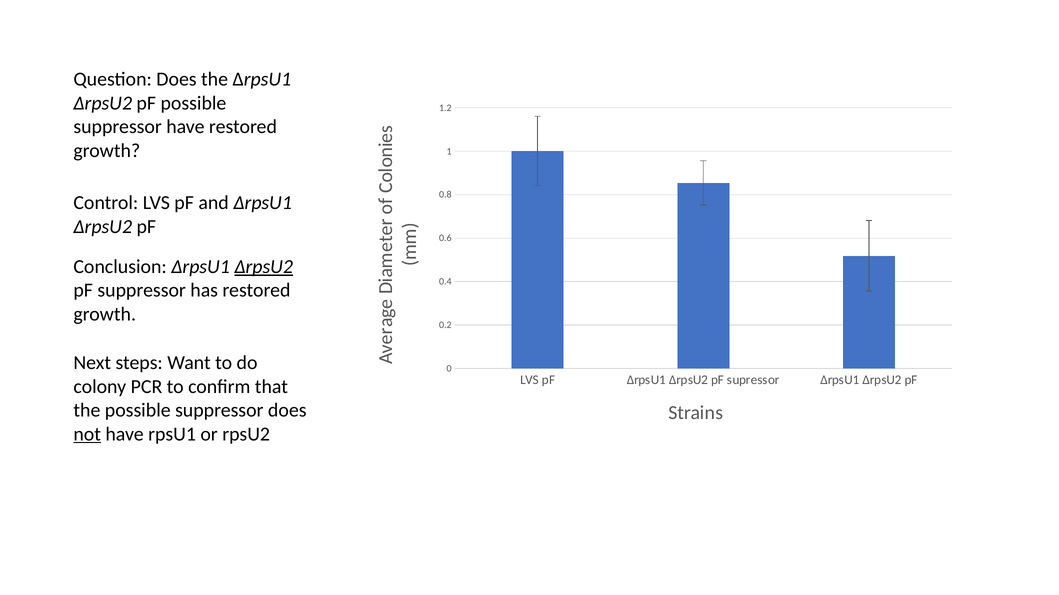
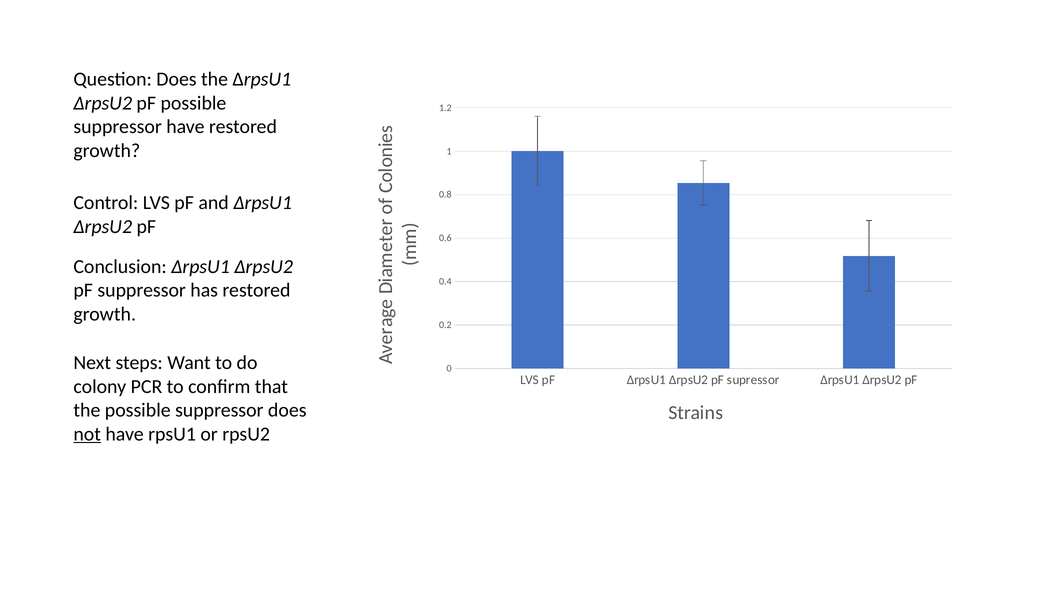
∆rpsU2 underline: present -> none (264, 267)
